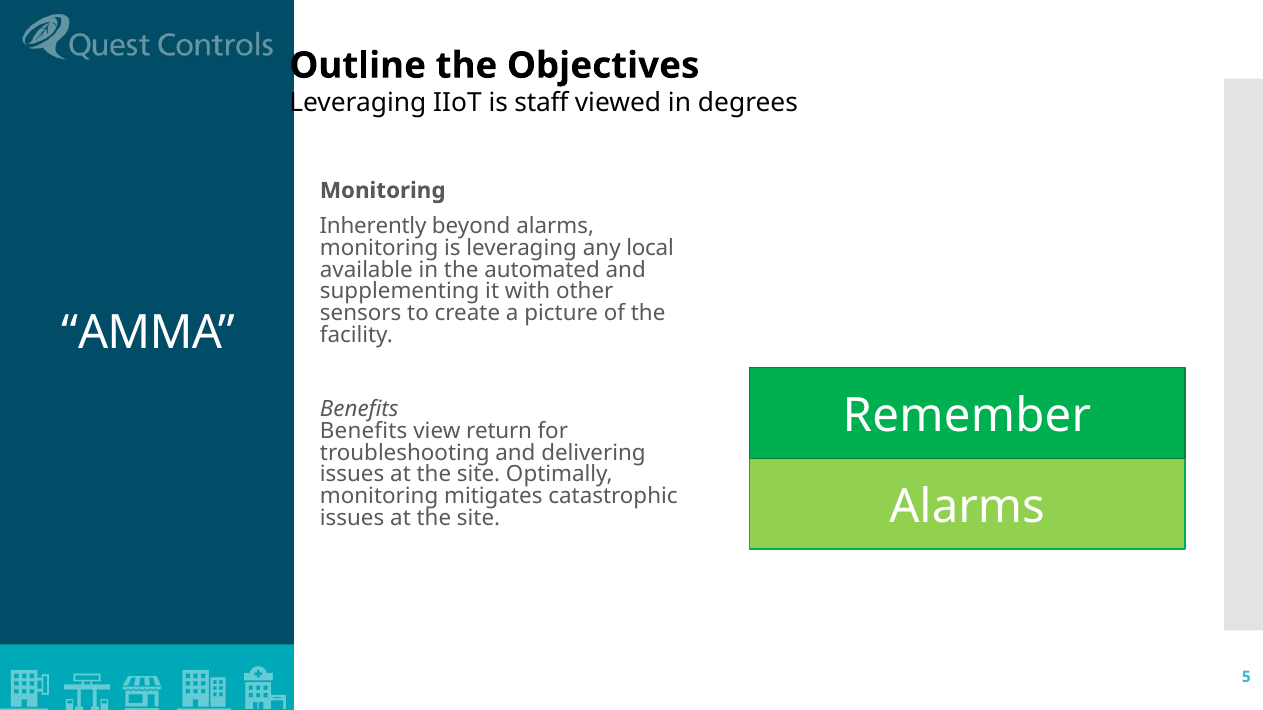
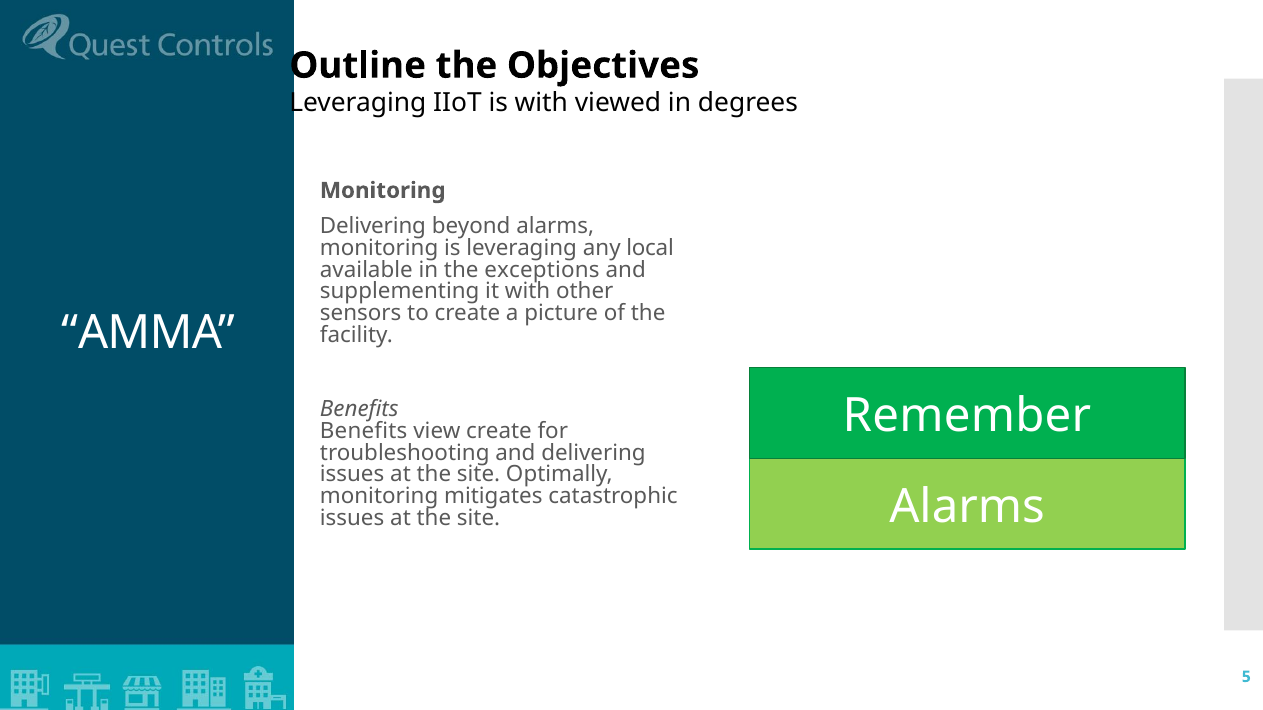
is staff: staff -> with (541, 103)
Inherently: Inherently -> Delivering (373, 226)
automated: automated -> exceptions (542, 270)
view return: return -> create (499, 431)
